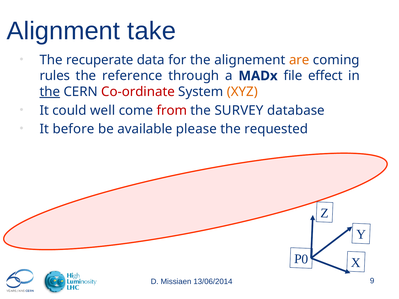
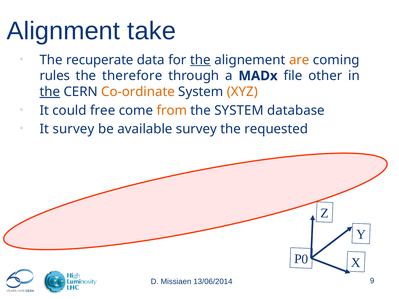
the underline: none -> present (200, 60)
reference: reference -> therefore (132, 76)
effect: effect -> other (325, 76)
Co-ordinate colour: red -> orange (138, 92)
well: well -> free (103, 110)
from colour: red -> orange (172, 110)
the SURVEY: SURVEY -> SYSTEM (239, 110)
It before: before -> survey (74, 129)
available please: please -> survey (196, 129)
